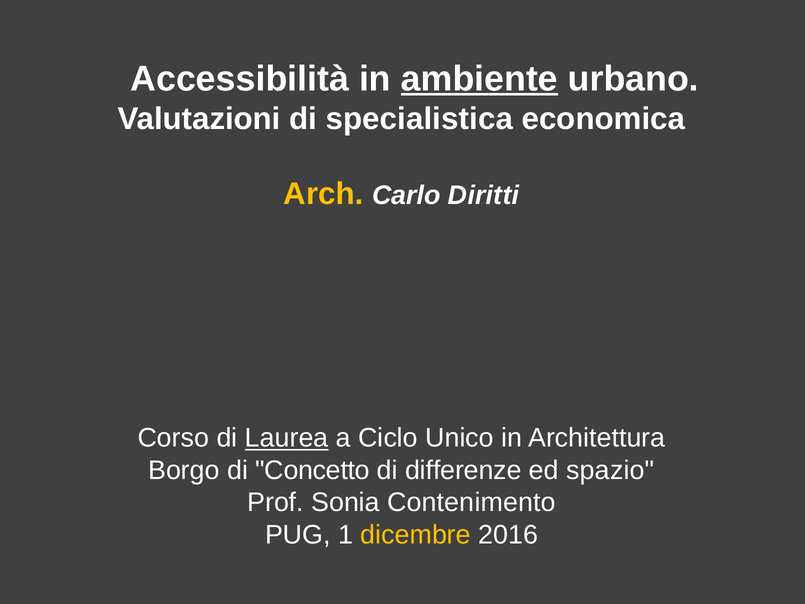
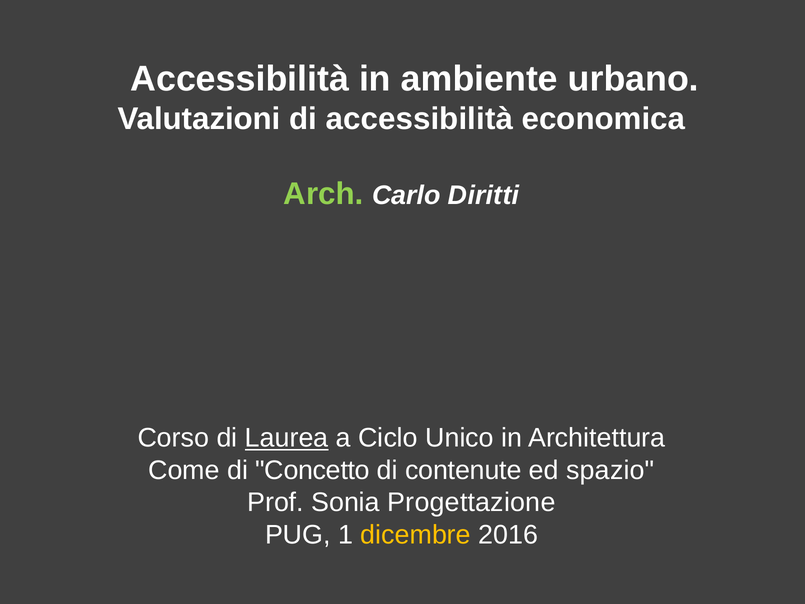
ambiente underline: present -> none (479, 79)
di specialistica: specialistica -> accessibilità (419, 119)
Arch colour: yellow -> light green (323, 194)
Borgo: Borgo -> Come (184, 470)
differenze: differenze -> contenute (463, 470)
Contenimento: Contenimento -> Progettazione (471, 502)
